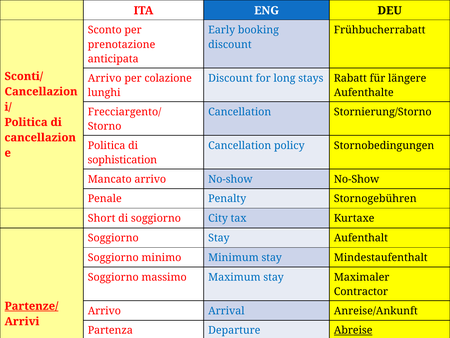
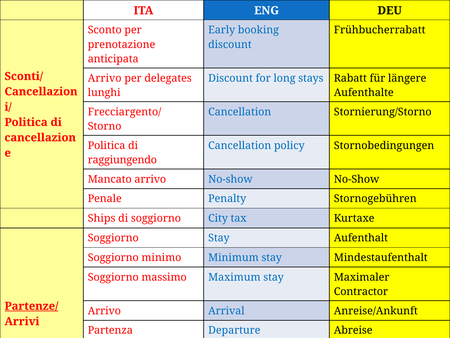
colazione: colazione -> delegates (168, 78)
sophistication: sophistication -> raggiungendo (122, 160)
Short: Short -> Ships (102, 218)
Abreise underline: present -> none (353, 330)
